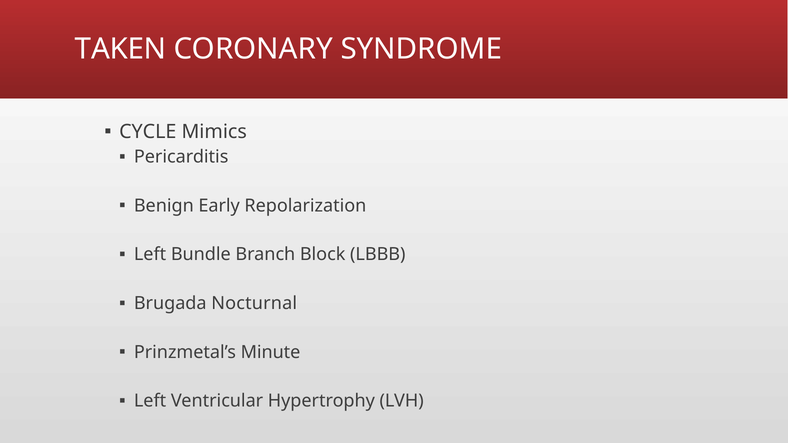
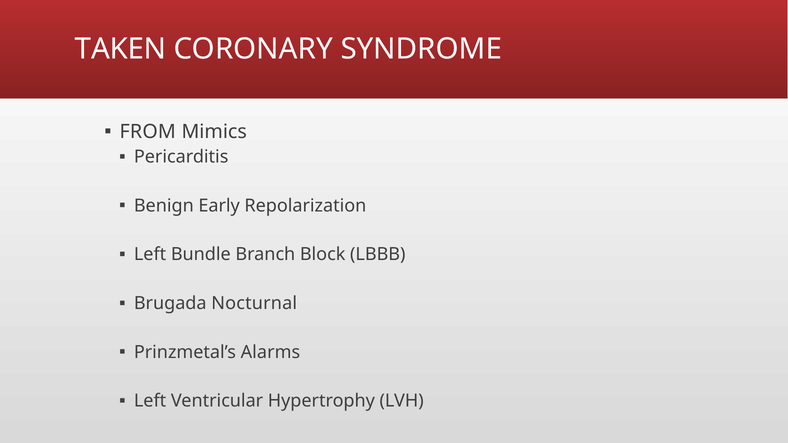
CYCLE: CYCLE -> FROM (148, 132)
Minute: Minute -> Alarms (270, 352)
